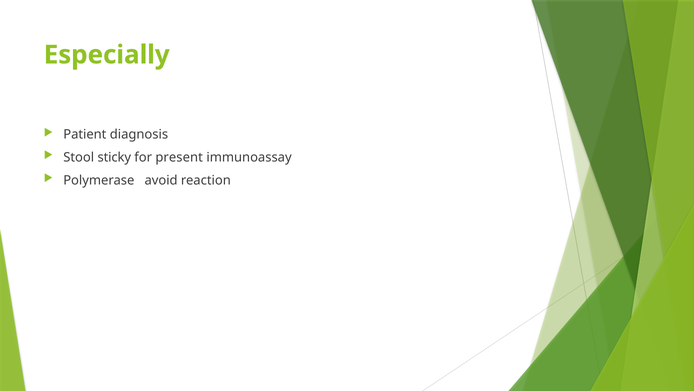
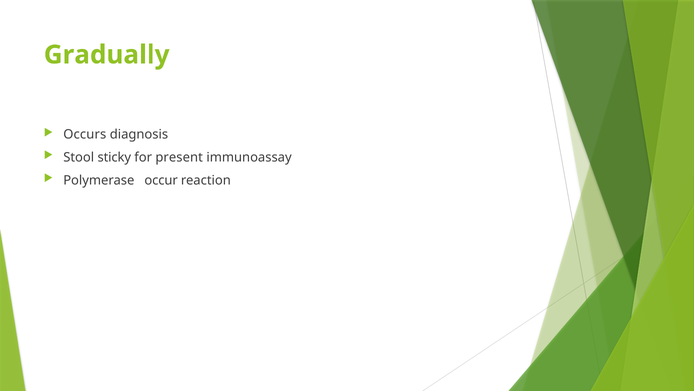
Especially: Especially -> Gradually (107, 55)
Patient: Patient -> Occurs (85, 134)
avoid: avoid -> occur (161, 180)
